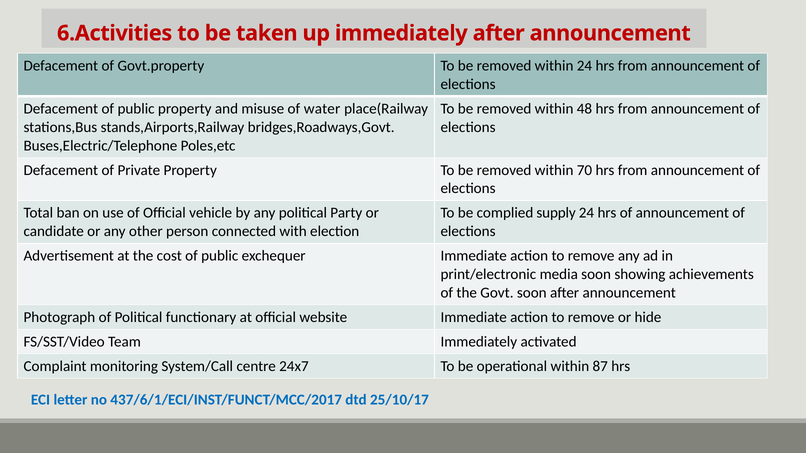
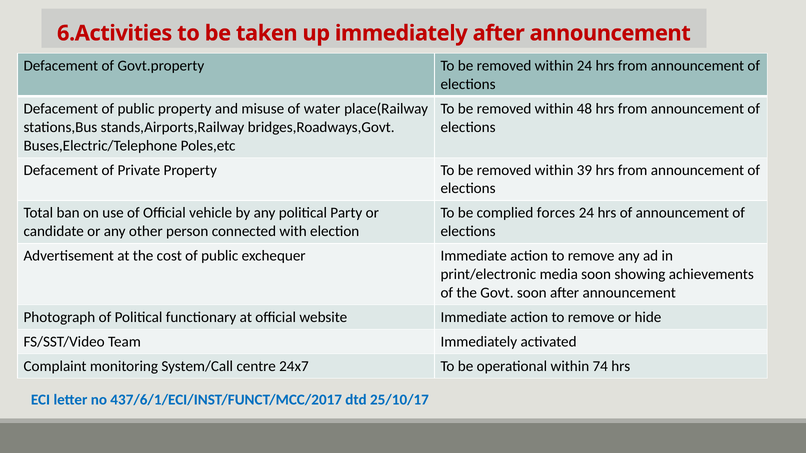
70: 70 -> 39 (584, 170)
supply: supply -> forces (556, 213)
87: 87 -> 74 (600, 367)
